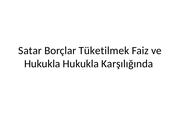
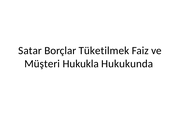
Hukukla: Hukukla -> Müşteri (42, 64)
Karşılığında: Karşılığında -> Hukukunda (127, 64)
